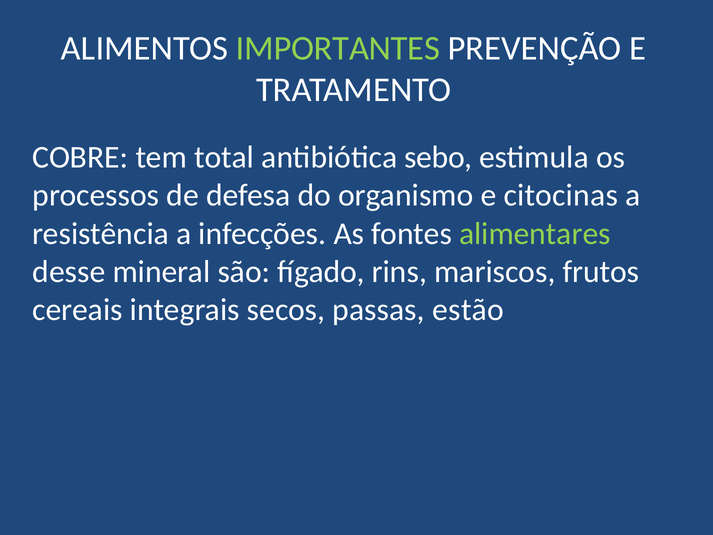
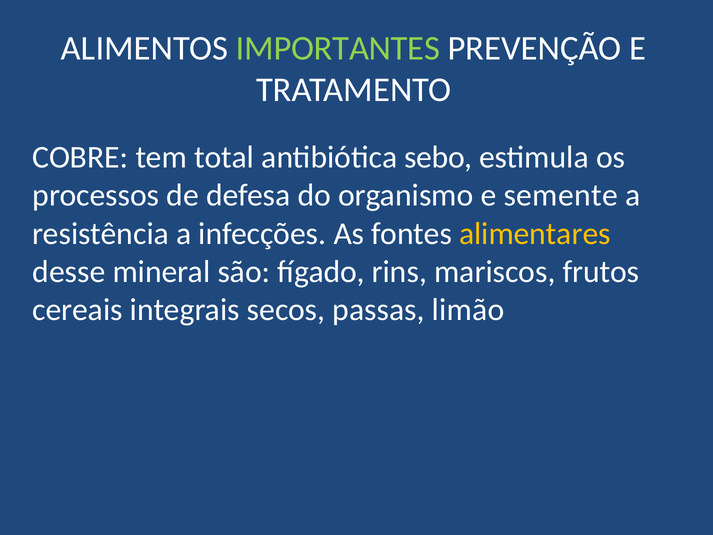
citocinas: citocinas -> semente (561, 195)
alimentares colour: light green -> yellow (535, 233)
estão: estão -> limão (468, 310)
